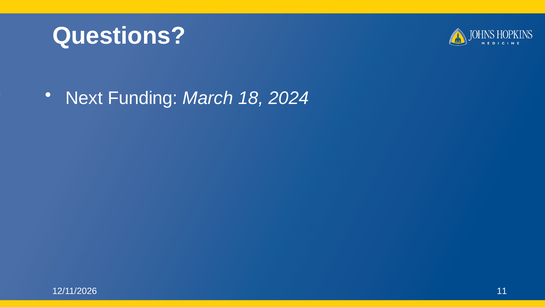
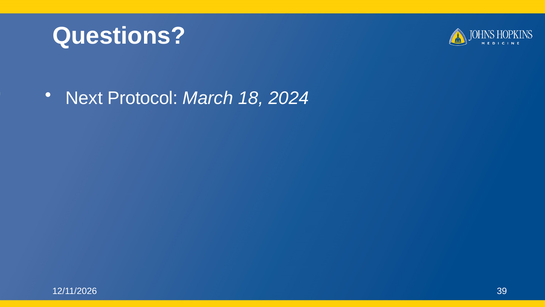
Funding: Funding -> Protocol (143, 98)
11: 11 -> 39 (502, 291)
